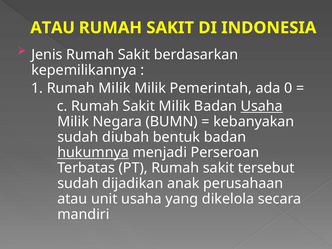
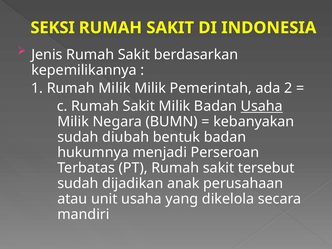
ATAU: ATAU -> SEKSI (53, 28)
0: 0 -> 2 (288, 88)
hukumnya underline: present -> none (93, 153)
